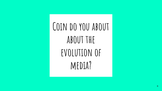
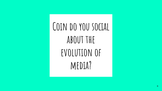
you about: about -> social (101, 27)
